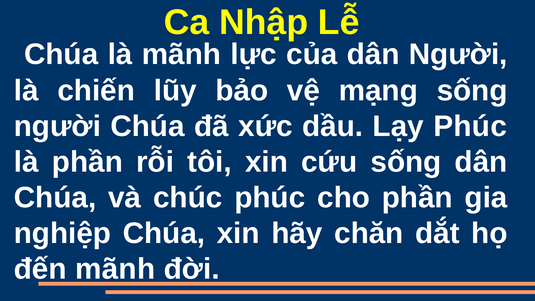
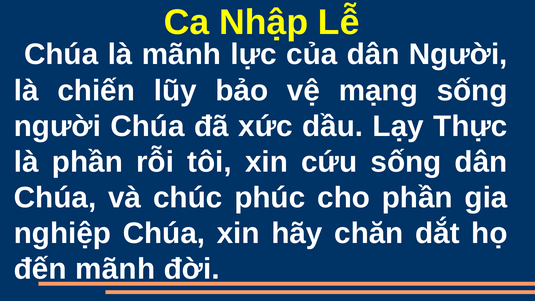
Lạy Phúc: Phúc -> Thực (470, 126)
